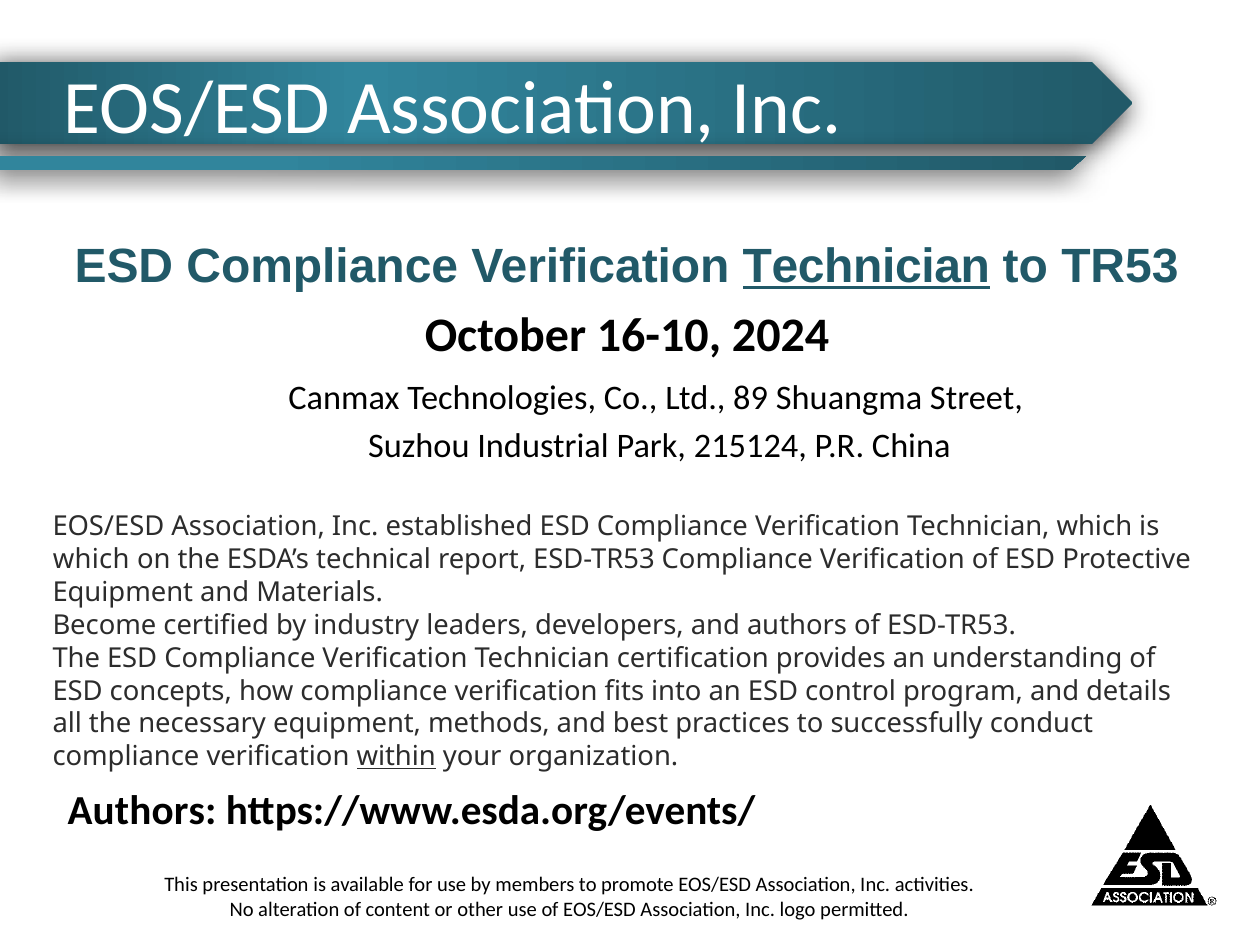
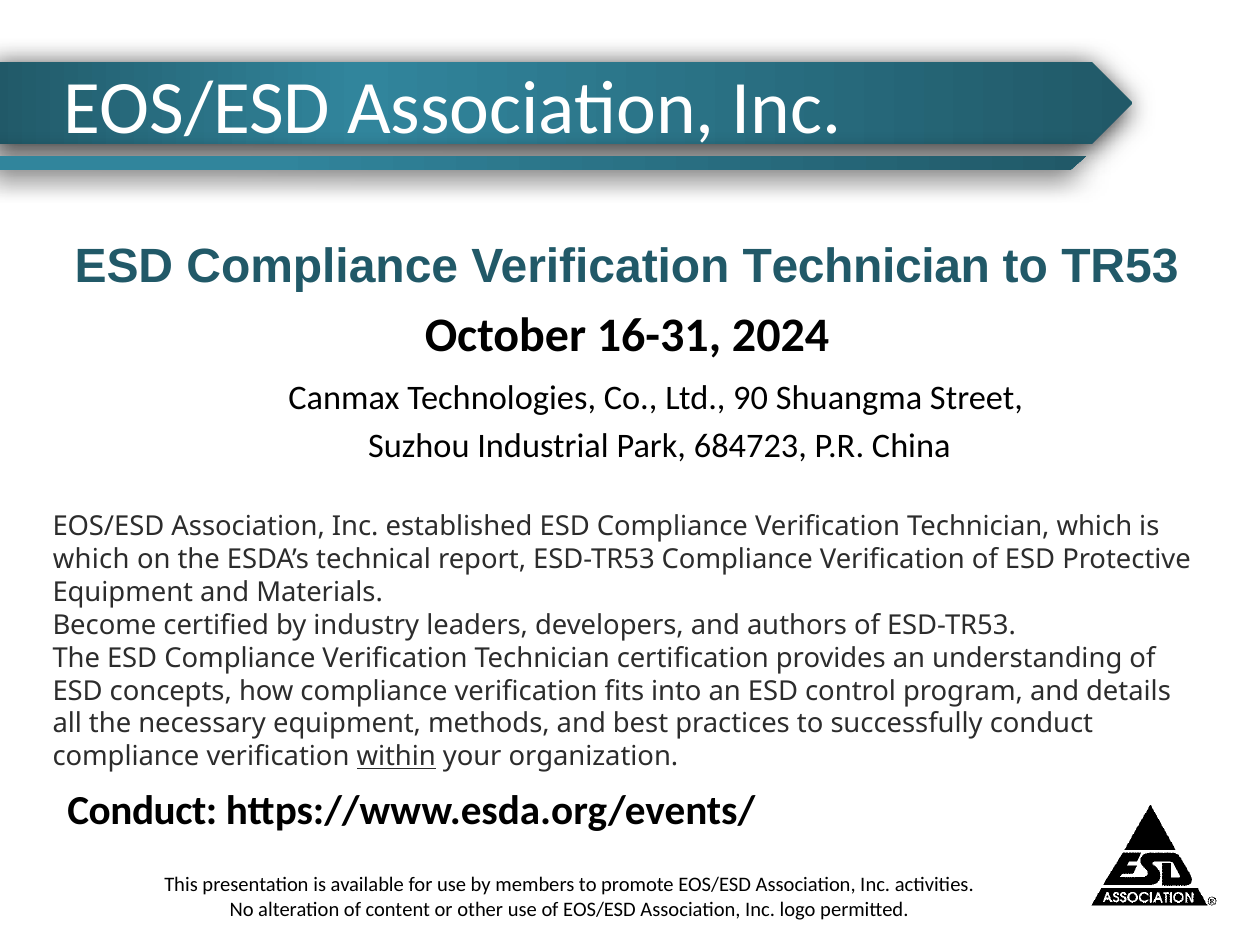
Technician underline: present -> none (866, 266)
16-10: 16-10 -> 16-31 (659, 335)
89: 89 -> 90 (751, 398)
215124: 215124 -> 684723 (750, 446)
Authors: Authors -> Conduct (142, 810)
